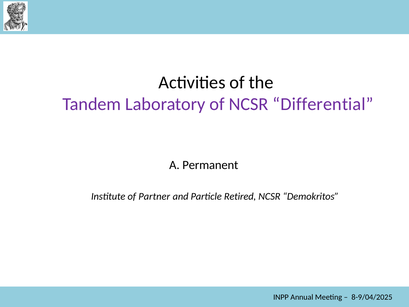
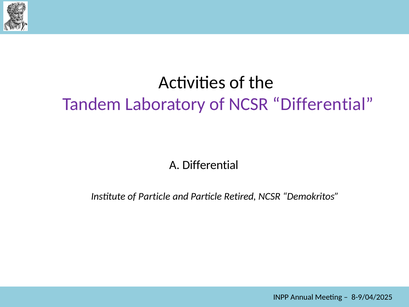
A Permanent: Permanent -> Differential (210, 165)
of Partner: Partner -> Particle (154, 196)
